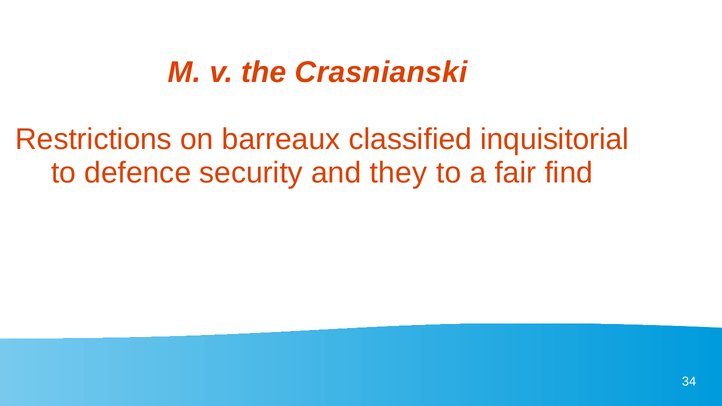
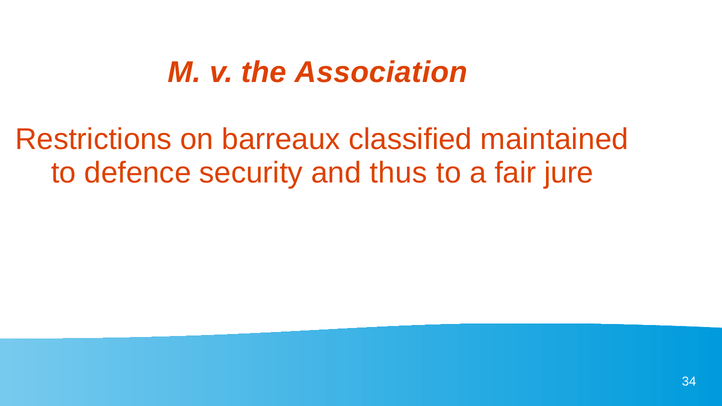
Crasnianski: Crasnianski -> Association (381, 72)
inquisitorial: inquisitorial -> maintained (554, 139)
they: they -> thus (399, 173)
find: find -> jure (569, 173)
